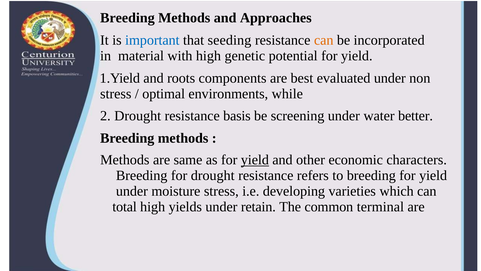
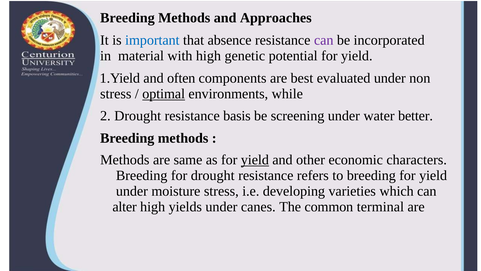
seeding: seeding -> absence (230, 40)
can colour: orange -> purple (324, 40)
roots: roots -> often (181, 78)
optimal underline: none -> present (164, 94)
total: total -> alter (125, 207)
retain: retain -> canes (258, 207)
